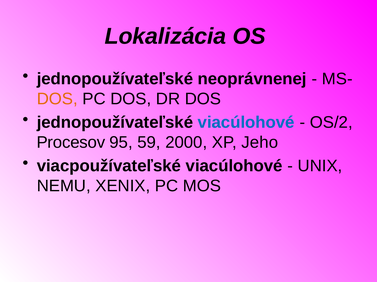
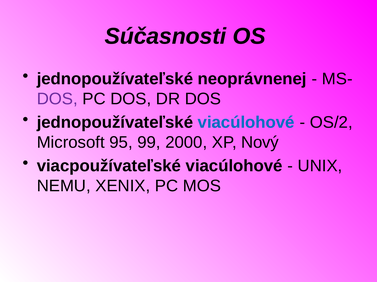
Lokalizácia: Lokalizácia -> Súčasnosti (165, 36)
DOS colour: orange -> purple (57, 99)
Procesov: Procesov -> Microsoft (71, 143)
59: 59 -> 99 (149, 143)
Jeho: Jeho -> Nový (260, 143)
